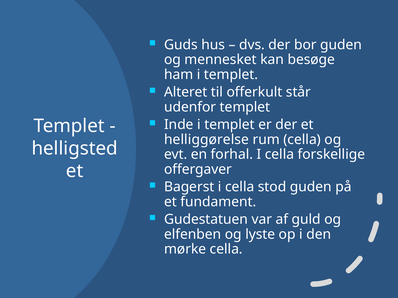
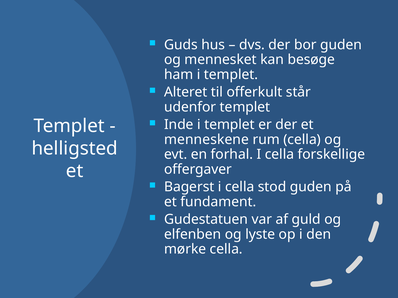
helliggørelse: helliggørelse -> menneskene (207, 140)
